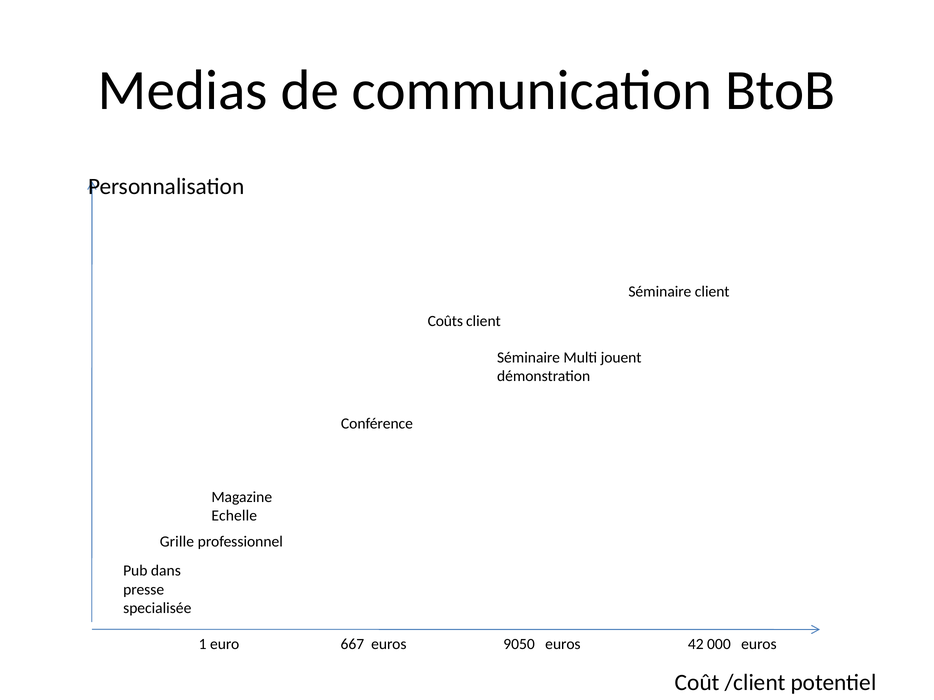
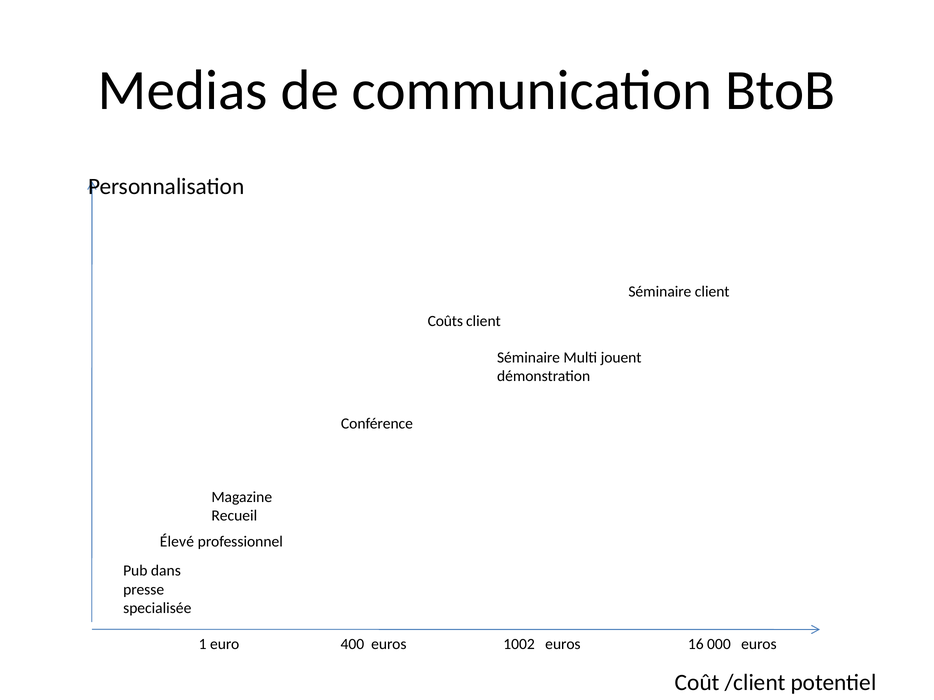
Echelle: Echelle -> Recueil (234, 516)
Grille: Grille -> Élevé (177, 542)
667: 667 -> 400 (352, 645)
9050: 9050 -> 1002 (519, 645)
42: 42 -> 16 (696, 645)
